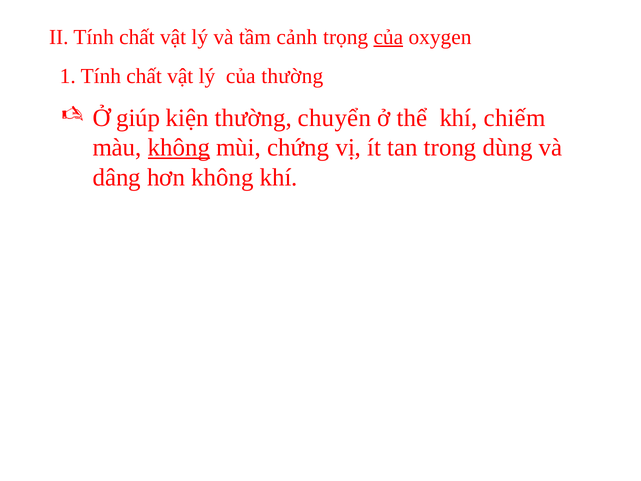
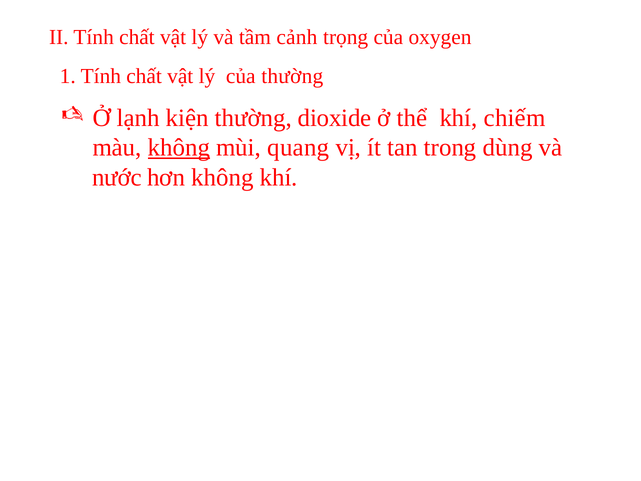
của underline: present -> none (388, 37)
giúp: giúp -> lạnh (138, 118)
chuyển: chuyển -> dioxide (335, 118)
chứng: chứng -> quang (298, 148)
dâng: dâng -> nước (117, 178)
